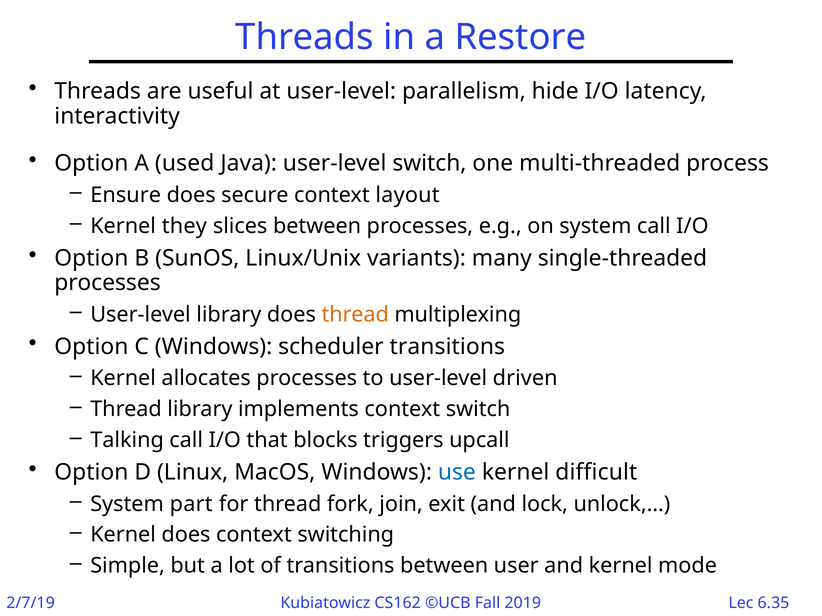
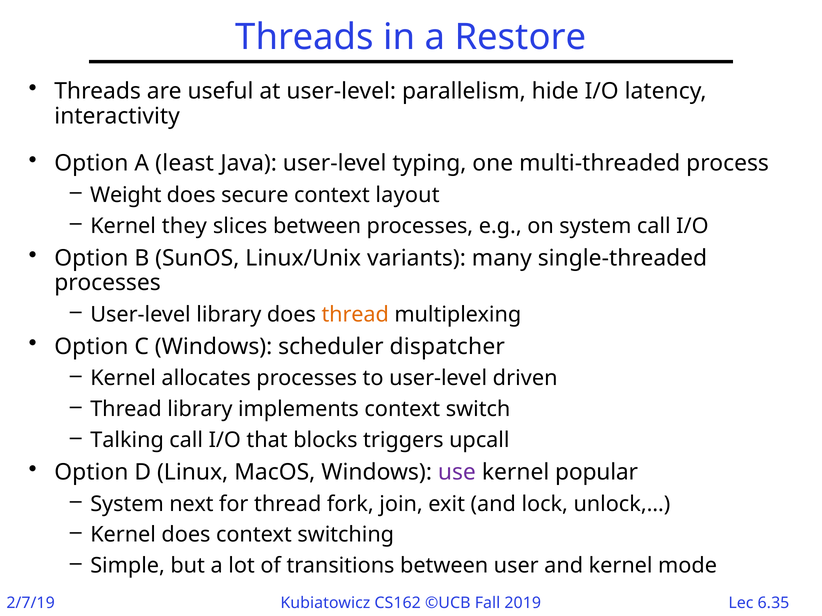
used: used -> least (185, 164)
user-level switch: switch -> typing (429, 164)
Ensure: Ensure -> Weight (126, 195)
scheduler transitions: transitions -> dispatcher (447, 347)
use colour: blue -> purple (457, 473)
difficult: difficult -> popular (597, 473)
part: part -> next (191, 504)
